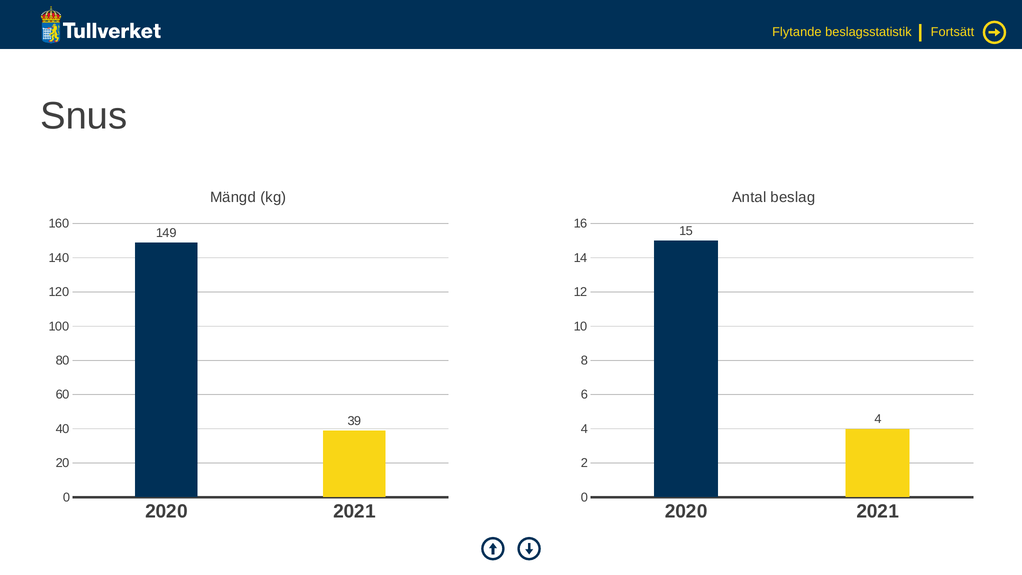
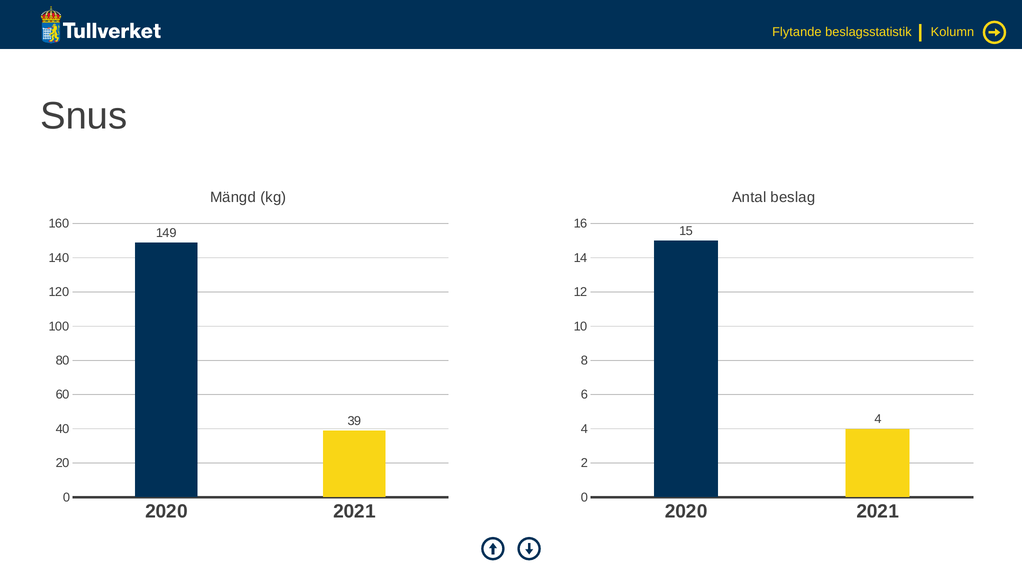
Fortsätt: Fortsätt -> Kolumn (952, 32)
